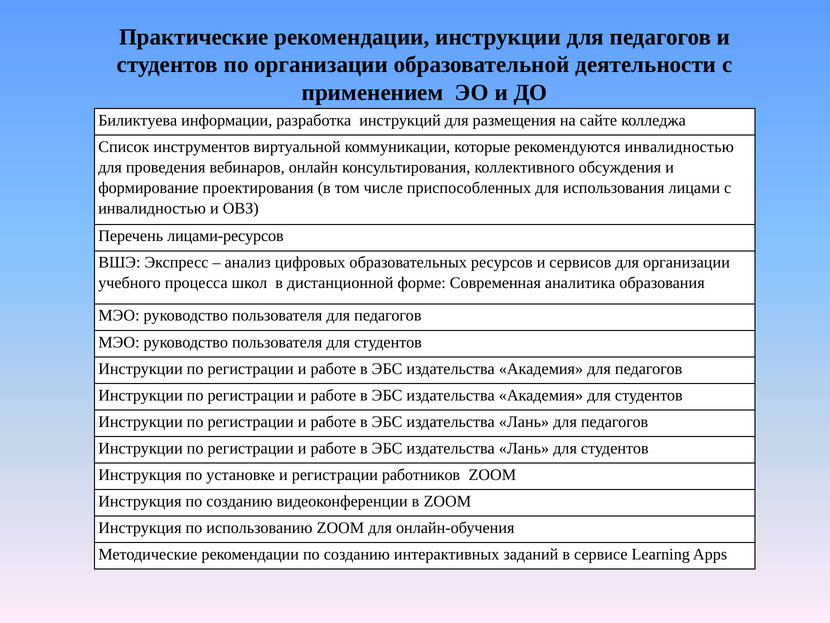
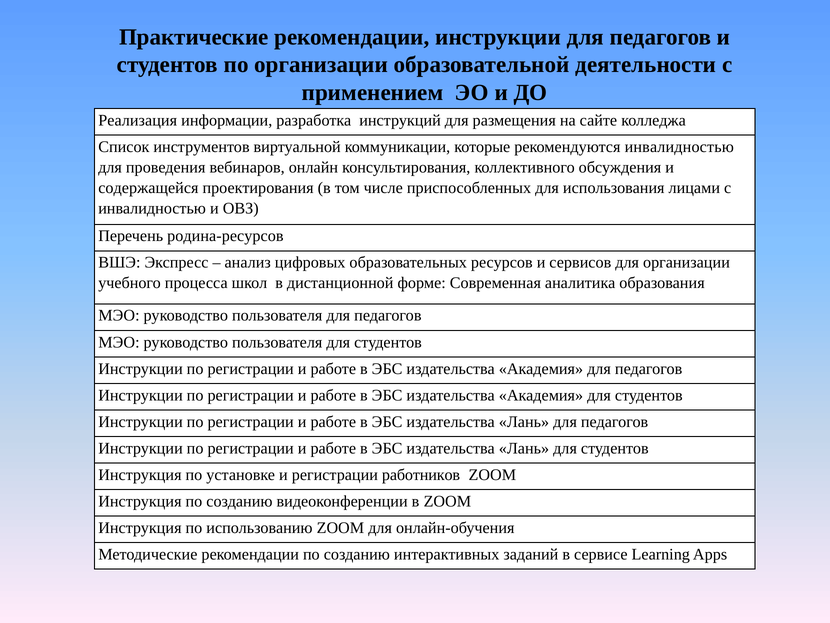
Биликтуева: Биликтуева -> Реализация (138, 120)
формирование: формирование -> содержащейся (148, 188)
лицами-ресурсов: лицами-ресурсов -> родина-ресурсов (225, 236)
